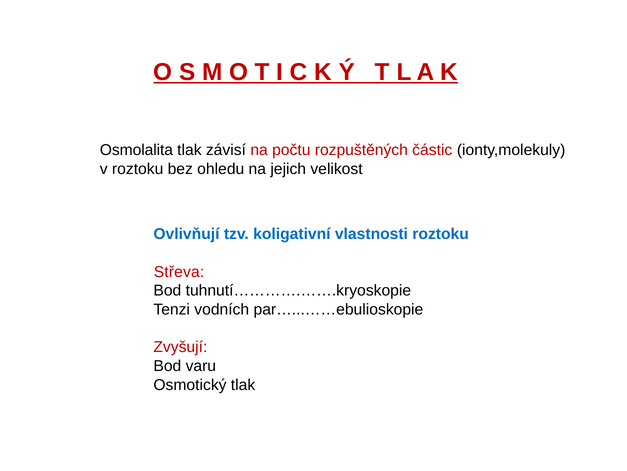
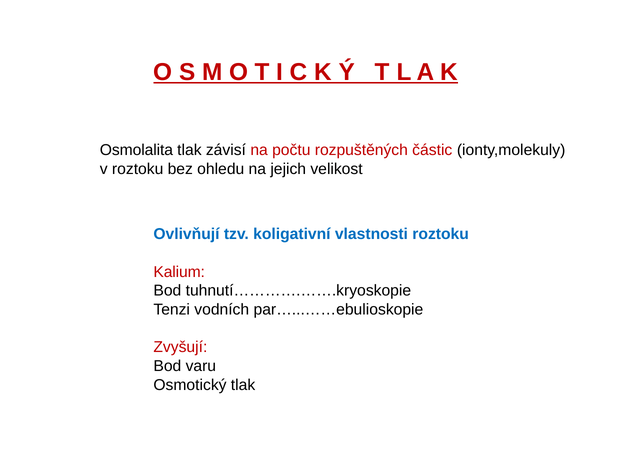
Střeva: Střeva -> Kalium (179, 271)
